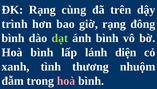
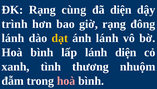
đã trên: trên -> diện (121, 10)
bình: bình -> lánh (13, 38)
dạt colour: light green -> yellow (60, 38)
ánh bình: bình -> lánh (107, 38)
